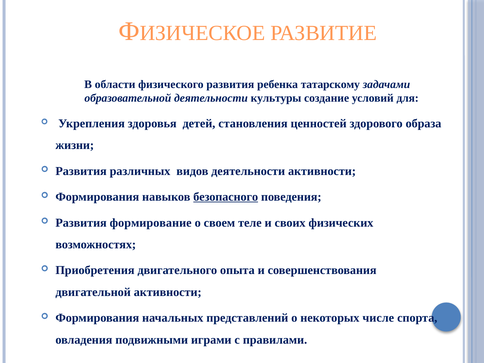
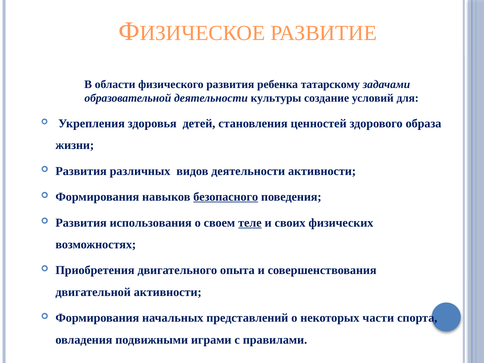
формирование: формирование -> использования (151, 223)
теле underline: none -> present (250, 223)
числе: числе -> части (378, 318)
